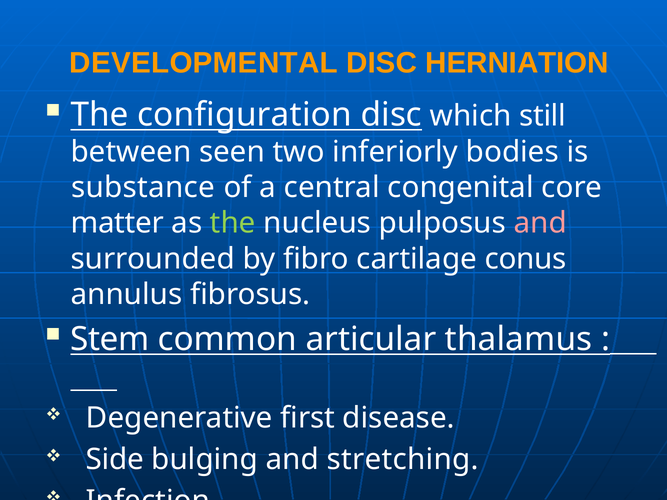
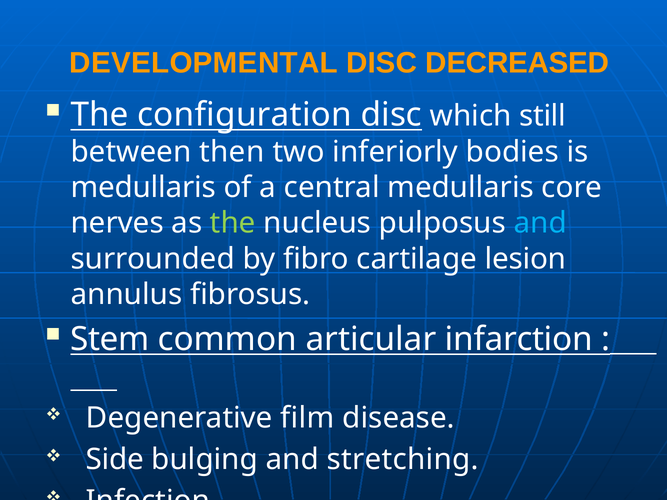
HERNIATION: HERNIATION -> DECREASED (517, 63)
seen: seen -> then (232, 152)
substance: substance -> medullaris (143, 188)
central congenital: congenital -> medullaris (461, 188)
matter: matter -> nerves (117, 223)
and colour: pink -> light blue (540, 223)
conus: conus -> lesion (525, 259)
thalamus: thalamus -> infarction (519, 339)
first: first -> film (307, 418)
